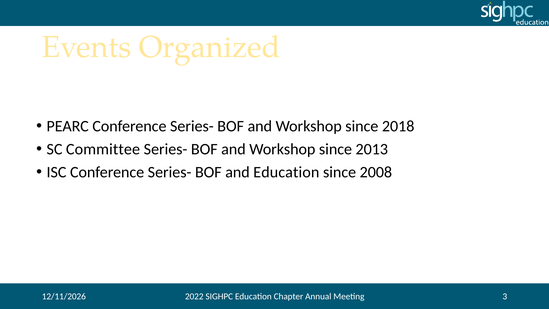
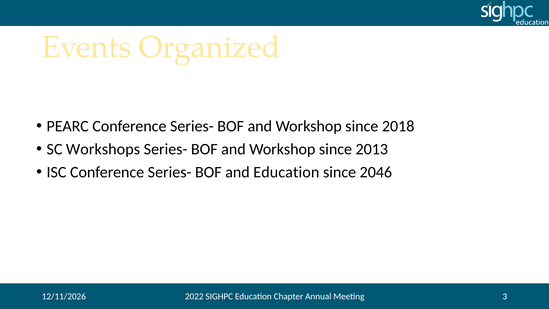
Committee: Committee -> Workshops (103, 149)
2008: 2008 -> 2046 (376, 172)
